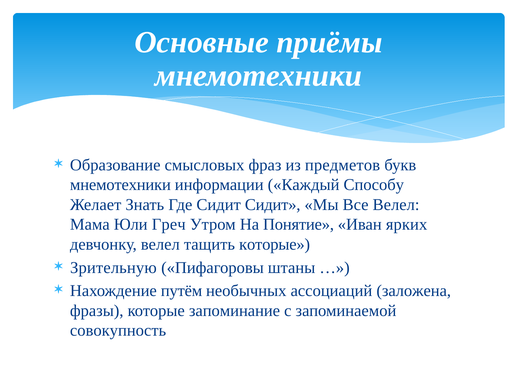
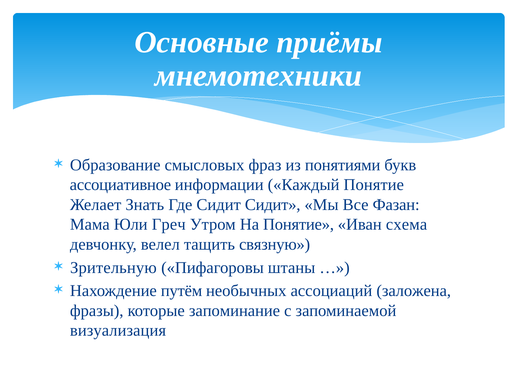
предметов: предметов -> понятиями (343, 165)
мнемотехники: мнемотехники -> ассоциативное (120, 185)
Каждый Способу: Способу -> Понятие (374, 185)
Все Велел: Велел -> Фазан (396, 205)
ярких: ярких -> схема (407, 224)
тащить которые: которые -> связную (275, 244)
совокупность: совокупность -> визуализация (118, 330)
